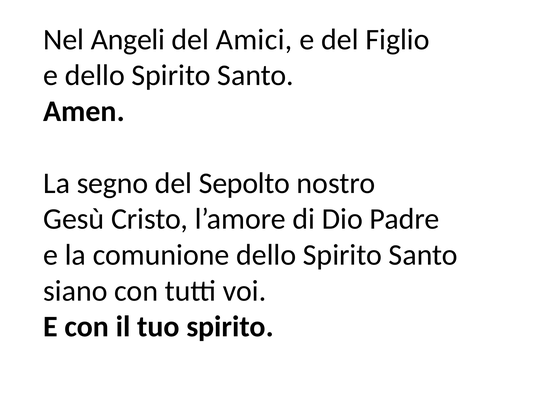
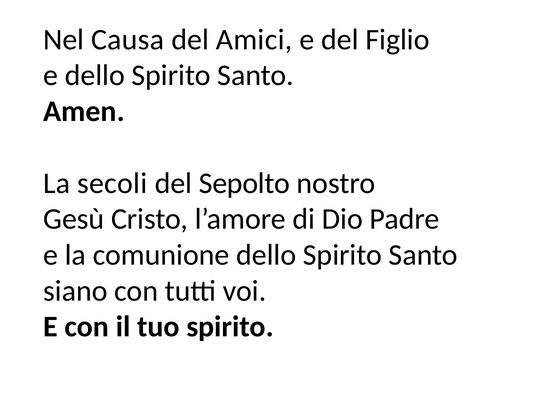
Angeli: Angeli -> Causa (128, 40)
segno: segno -> secoli (112, 183)
